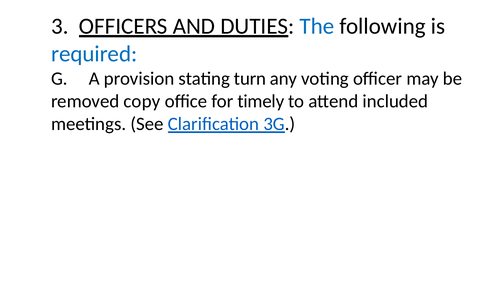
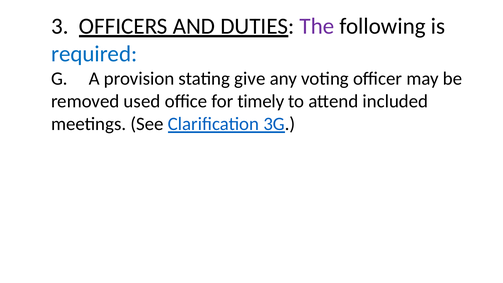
The colour: blue -> purple (317, 26)
turn: turn -> give (250, 79)
copy: copy -> used (142, 101)
